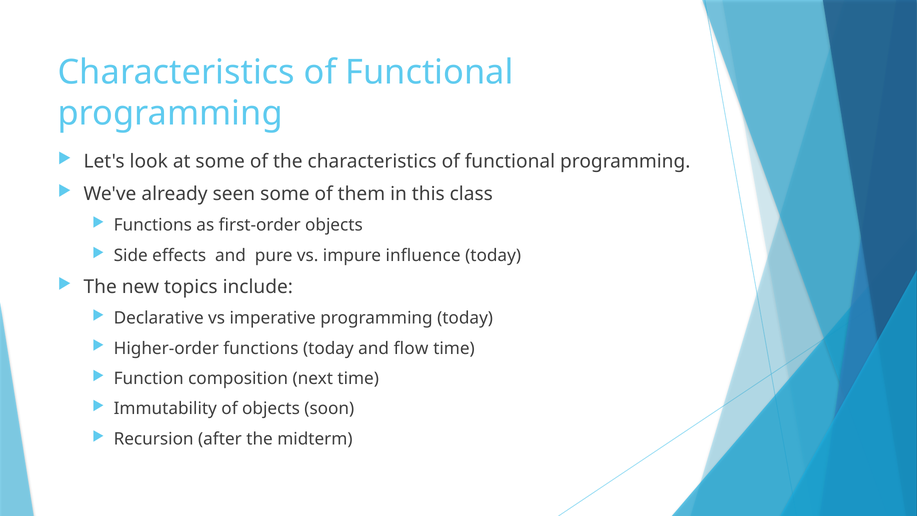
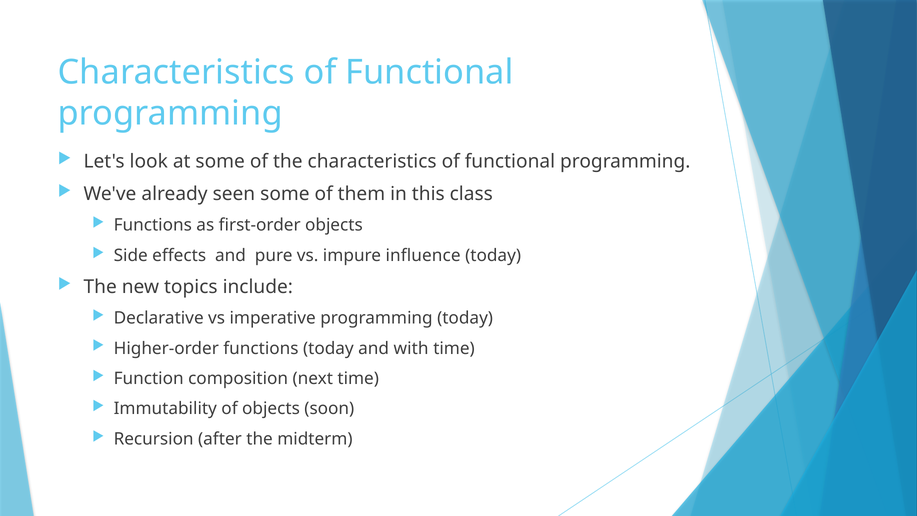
flow: flow -> with (411, 348)
